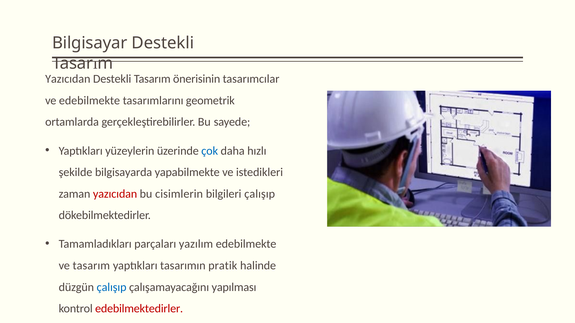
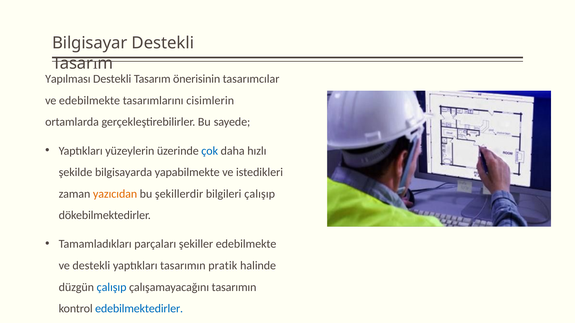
Yazıcıdan: Yazıcıdan -> Yapılması (68, 79)
geometrik: geometrik -> cisimlerin (210, 101)
yazıcıdan colour: red -> orange (115, 194)
cisimlerin: cisimlerin -> şekillerdir (179, 194)
yazılım: yazılım -> şekiller (196, 244)
ve tasarım: tasarım -> destekli (91, 266)
çalışamayacağını yapılması: yapılması -> tasarımın (234, 287)
edebilmektedirler colour: red -> blue (139, 309)
